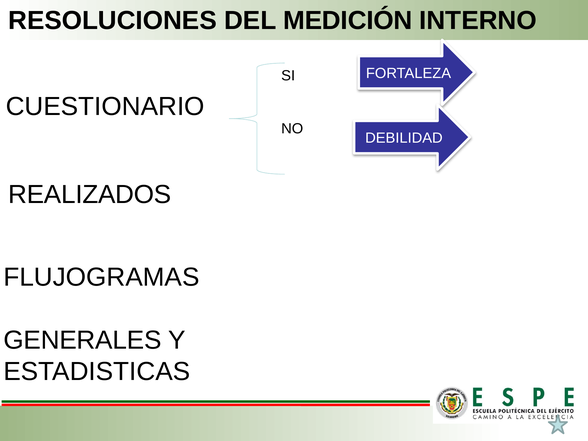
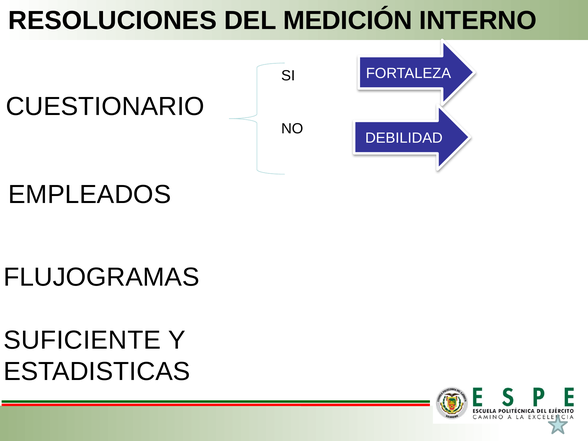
REALIZADOS: REALIZADOS -> EMPLEADOS (90, 195)
GENERALES: GENERALES -> SUFICIENTE (82, 340)
